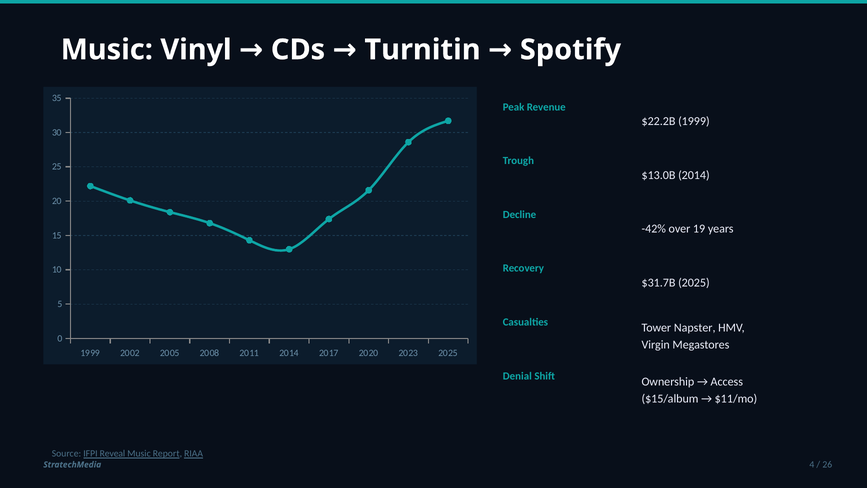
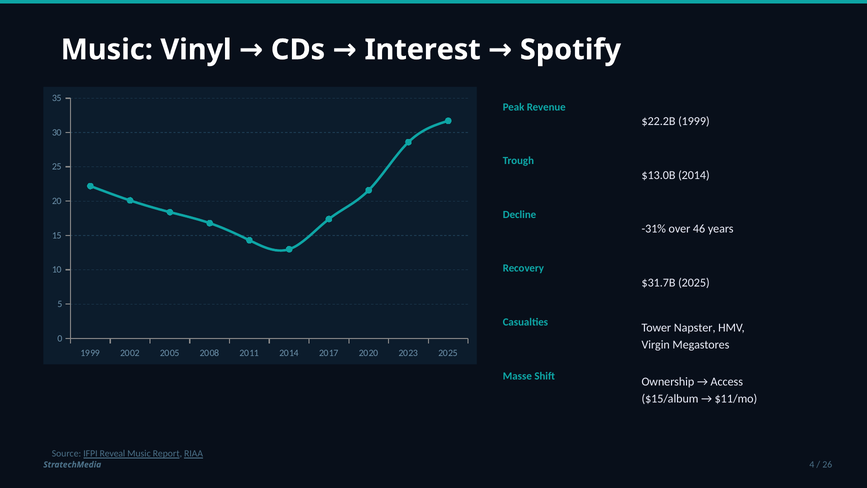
Turnitin: Turnitin -> Interest (423, 50)
-42%: -42% -> -31% (654, 229)
19: 19 -> 46 (699, 229)
Denial: Denial -> Masse (517, 376)
